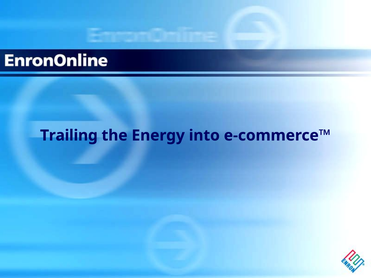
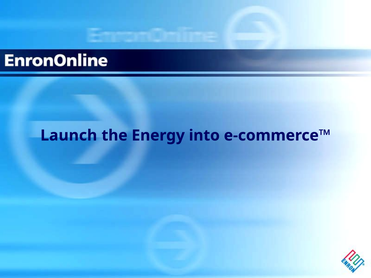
Trailing: Trailing -> Launch (69, 136)
